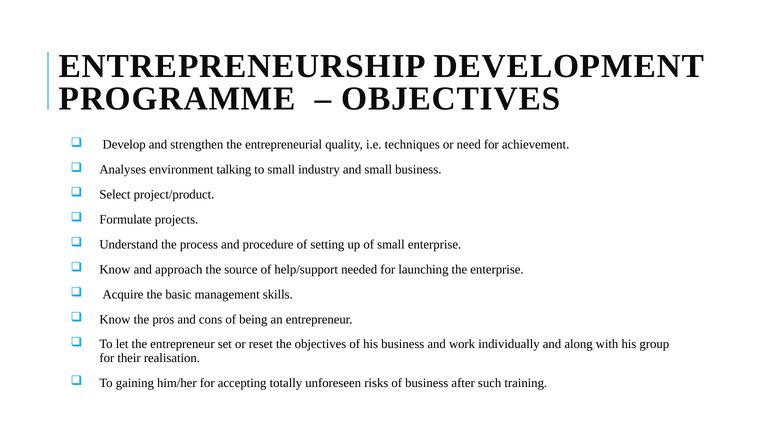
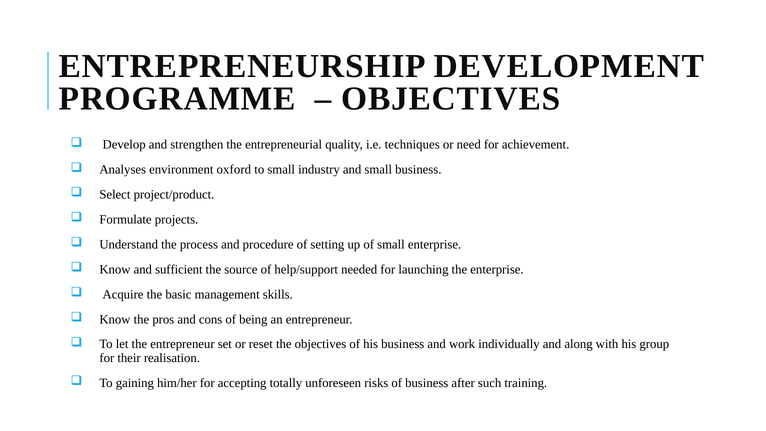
talking: talking -> oxford (234, 170)
approach: approach -> sufficient (179, 269)
